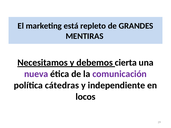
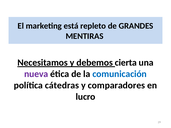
comunicación colour: purple -> blue (120, 74)
independiente: independiente -> comparadores (116, 85)
locos: locos -> lucro (86, 97)
